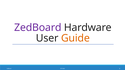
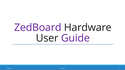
Guide colour: orange -> purple (75, 38)
